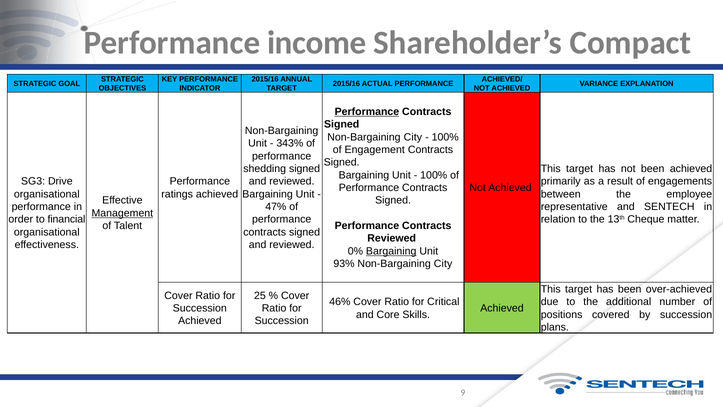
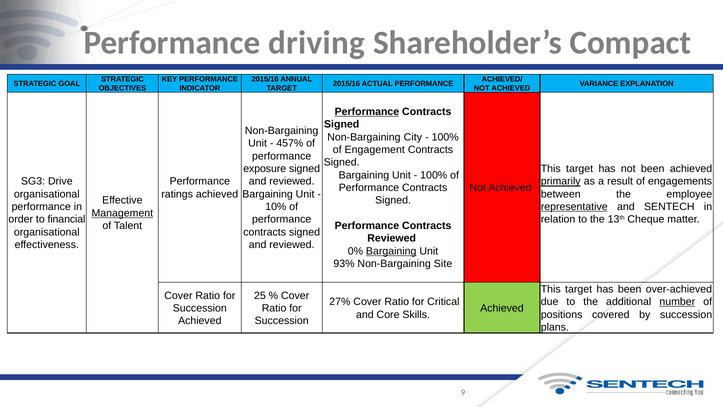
income: income -> driving (317, 43)
343%: 343% -> 457% (290, 143)
shedding: shedding -> exposure (265, 169)
primarily underline: none -> present (561, 181)
47%: 47% -> 10% (276, 207)
representative underline: none -> present (574, 207)
93% Non-Bargaining City: City -> Site (443, 264)
46%: 46% -> 27% (340, 302)
number underline: none -> present (677, 302)
